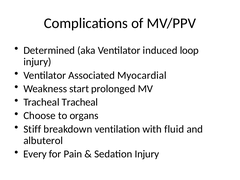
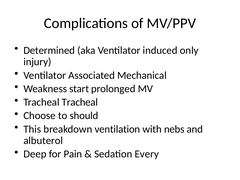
loop: loop -> only (189, 50)
Myocardial: Myocardial -> Mechanical (142, 75)
organs: organs -> should (84, 116)
Stiff: Stiff -> This (32, 129)
fluid: fluid -> nebs (174, 129)
Every: Every -> Deep (35, 154)
Sedation Injury: Injury -> Every (147, 154)
